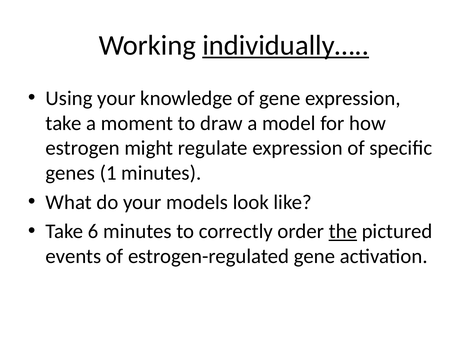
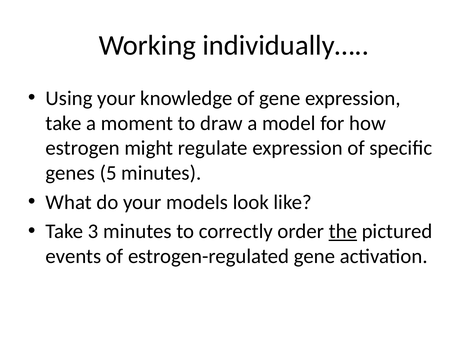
individually… underline: present -> none (286, 45)
1: 1 -> 5 (108, 173)
6: 6 -> 3 (93, 231)
